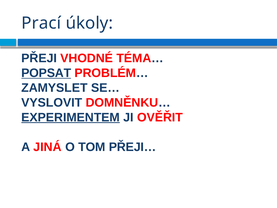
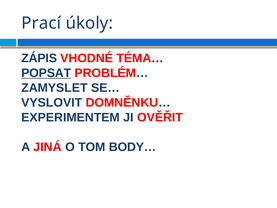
PŘEJI: PŘEJI -> ZÁPIS (39, 58)
EXPERIMENTEM underline: present -> none (71, 117)
PŘEJI…: PŘEJI… -> BODY… (133, 147)
